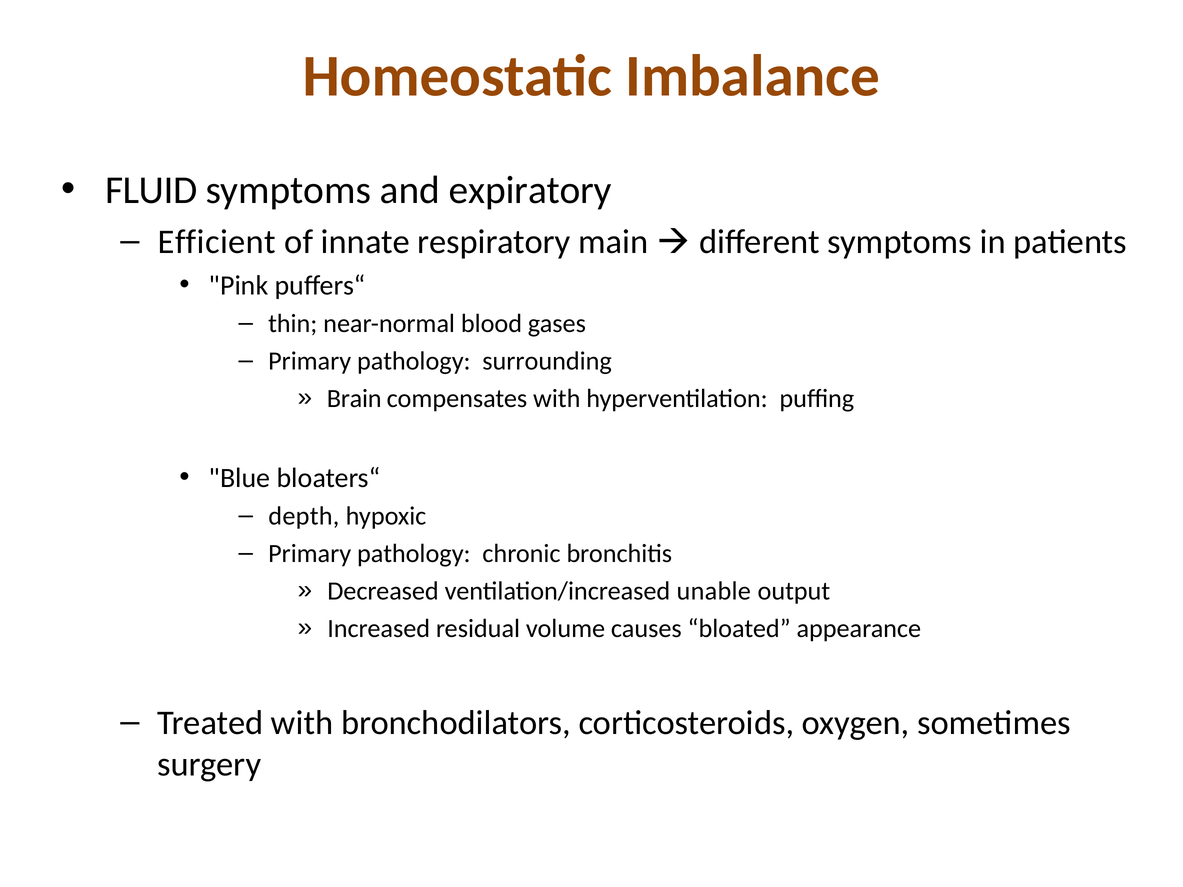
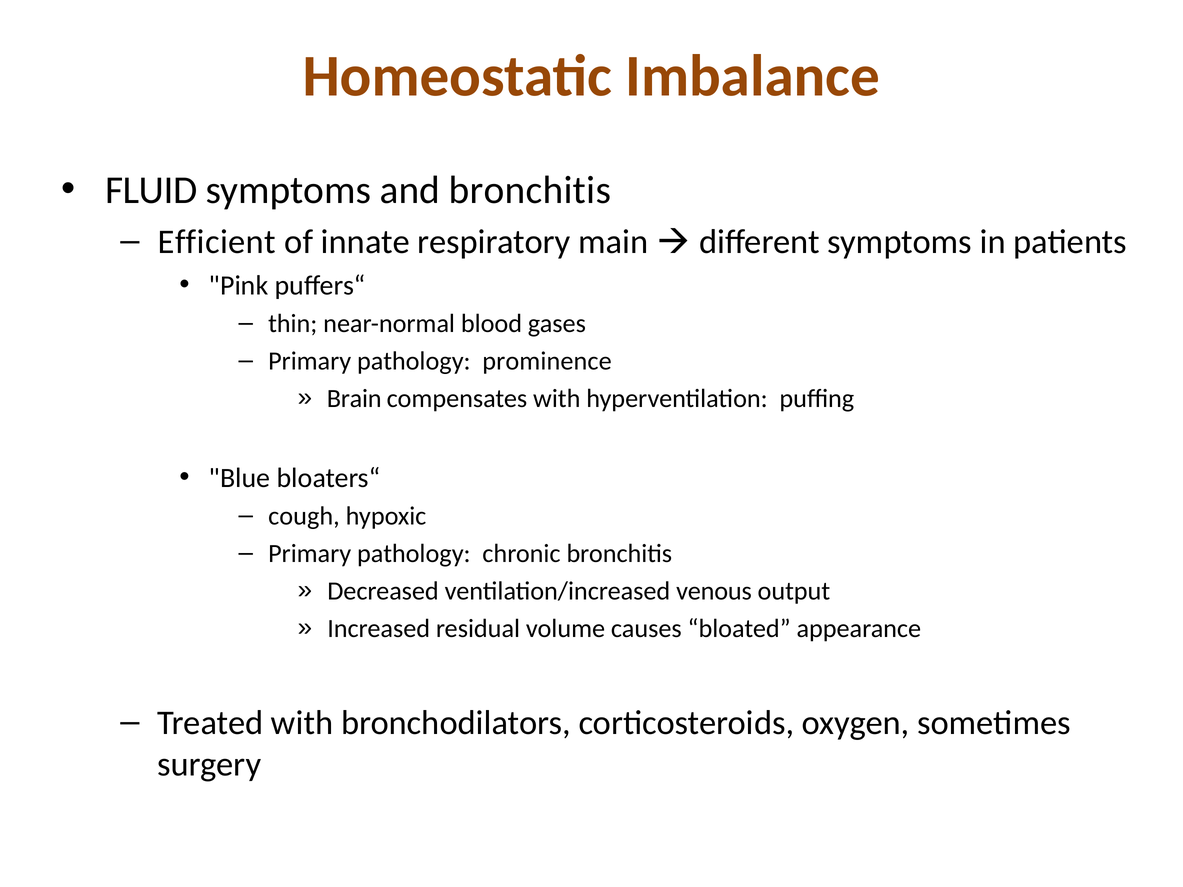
and expiratory: expiratory -> bronchitis (530, 190)
surrounding: surrounding -> prominence (547, 361)
depth: depth -> cough (304, 516)
unable: unable -> venous (714, 591)
